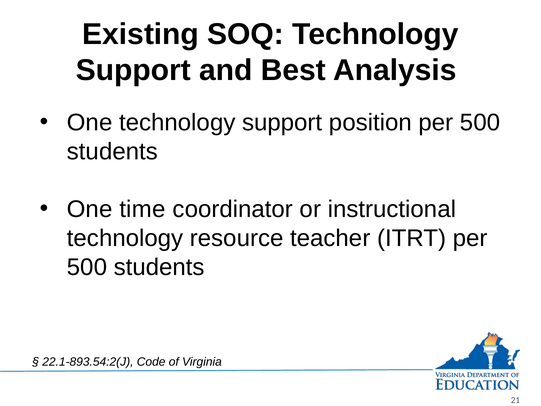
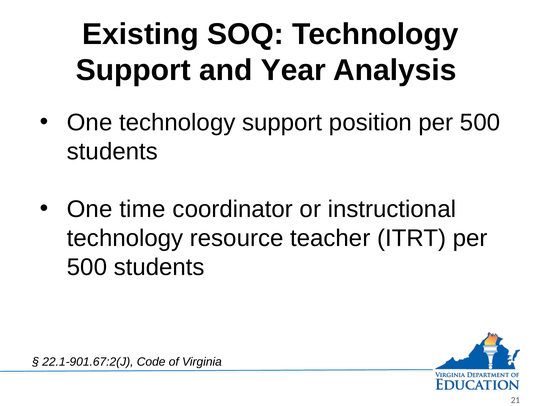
Best: Best -> Year (293, 70)
22.1-893.54:2(J: 22.1-893.54:2(J -> 22.1-901.67:2(J (88, 362)
